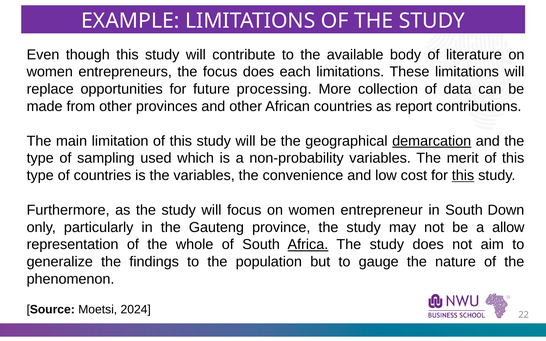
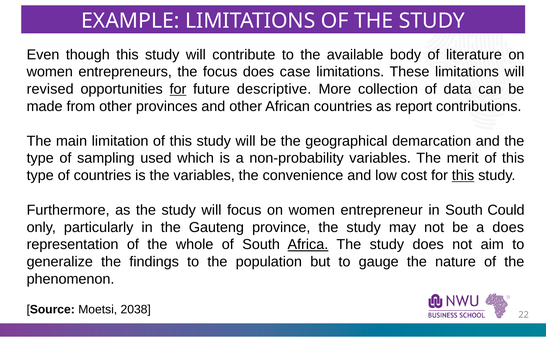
each: each -> case (295, 72)
replace: replace -> revised (50, 89)
for underline: none -> present (178, 89)
processing: processing -> descriptive (274, 89)
demarcation underline: present -> none (432, 141)
Down: Down -> Could (506, 210)
a allow: allow -> does (508, 227)
2024: 2024 -> 2038 (136, 310)
